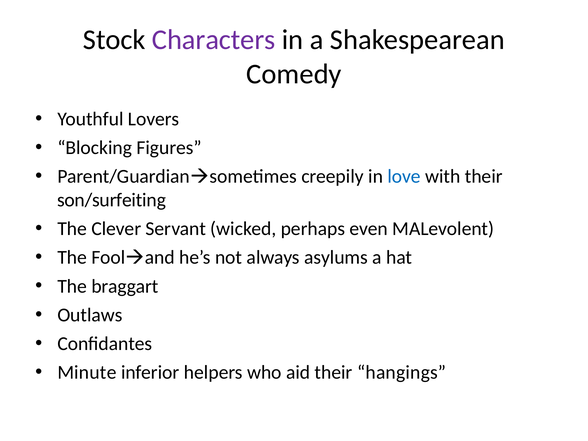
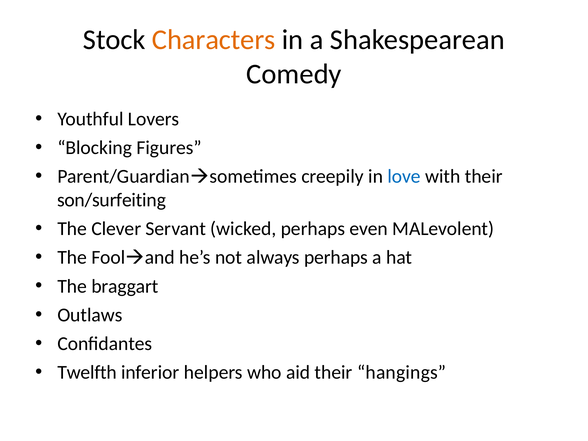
Characters colour: purple -> orange (214, 40)
always asylums: asylums -> perhaps (336, 258)
Minute: Minute -> Twelfth (87, 373)
